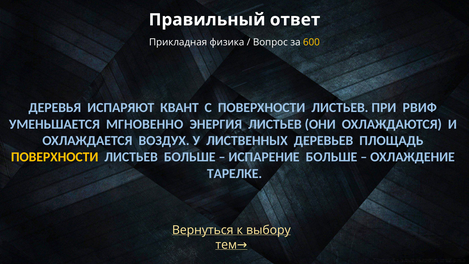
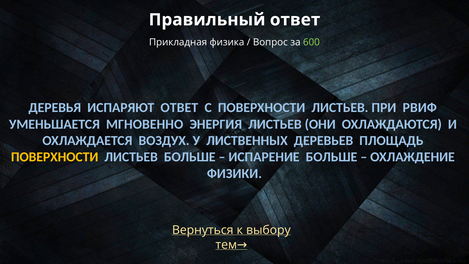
600 colour: yellow -> light green (311, 42)
ИСПАРЯЮТ КВАНТ: КВАНТ -> ОТВЕТ (179, 108)
ТАРЕЛКЕ: ТАРЕЛКЕ -> ФИЗИКИ (234, 173)
